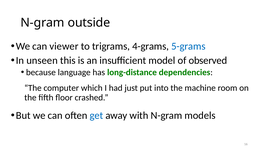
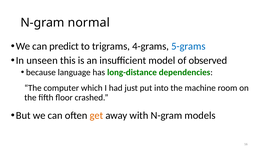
outside: outside -> normal (89, 23)
viewer: viewer -> predict (64, 46)
get colour: blue -> orange (96, 115)
